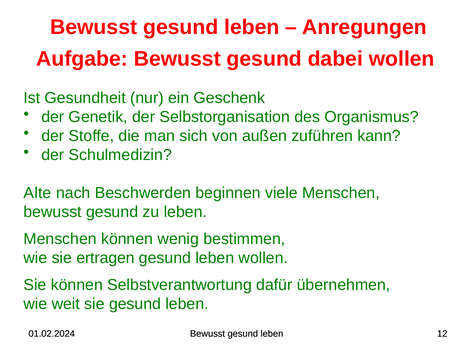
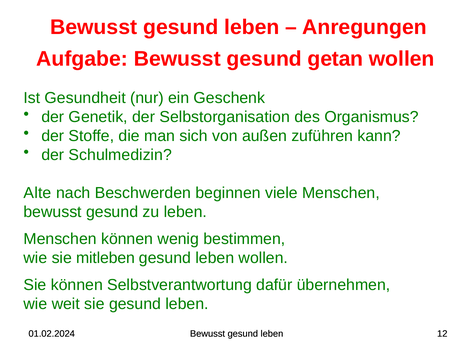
dabei: dabei -> getan (335, 59)
ertragen: ertragen -> mitleben (106, 258)
